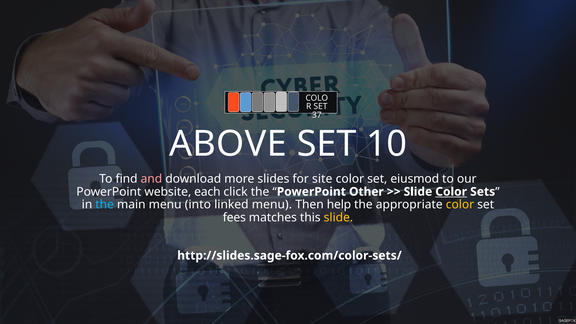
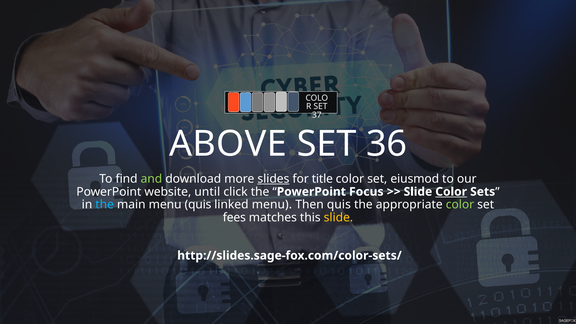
10: 10 -> 36 (387, 144)
and colour: pink -> light green (151, 179)
slides underline: none -> present (273, 179)
site: site -> title (322, 179)
each: each -> until (207, 192)
Other: Other -> Focus (366, 192)
menu into: into -> quis (198, 205)
Then help: help -> quis (339, 205)
color colour: yellow -> light green (460, 205)
